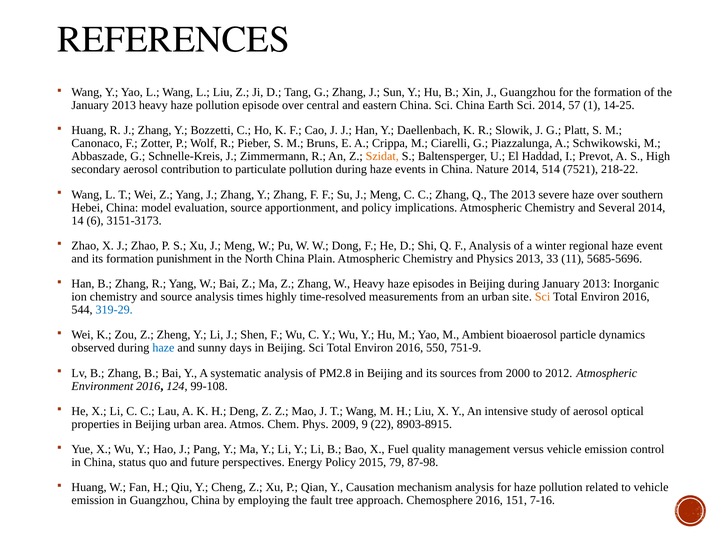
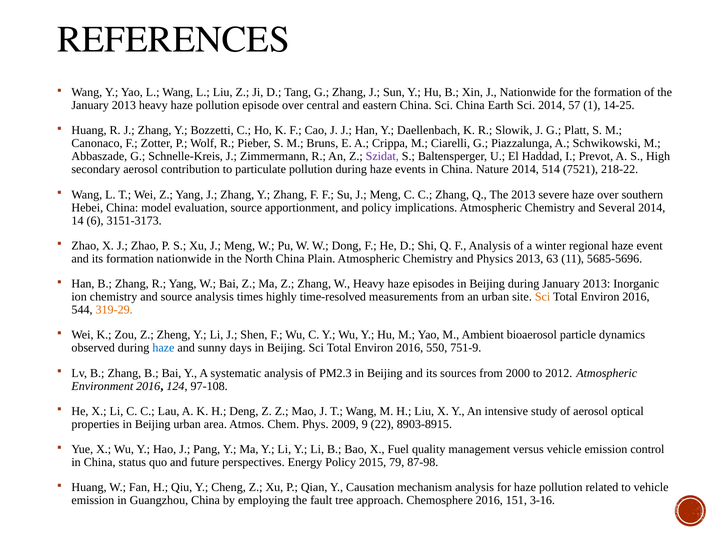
J Guangzhou: Guangzhou -> Nationwide (528, 92)
Szidat colour: orange -> purple (382, 156)
formation punishment: punishment -> nationwide (184, 259)
33: 33 -> 63 (552, 259)
319-29 colour: blue -> orange (114, 310)
PM2.8: PM2.8 -> PM2.3 (335, 373)
99-108: 99-108 -> 97-108 (209, 386)
7-16: 7-16 -> 3-16 (542, 500)
